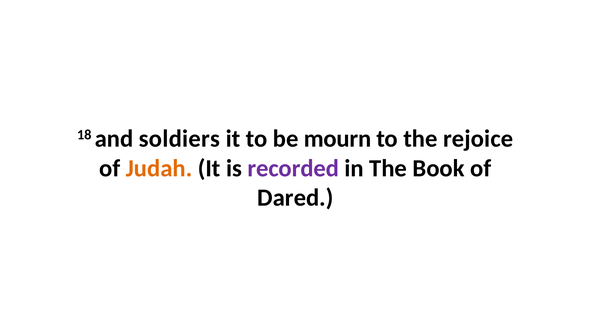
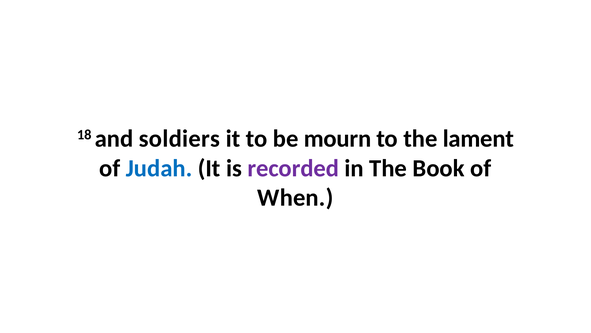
rejoice: rejoice -> lament (478, 138)
Judah colour: orange -> blue (159, 168)
Dared: Dared -> When (295, 197)
